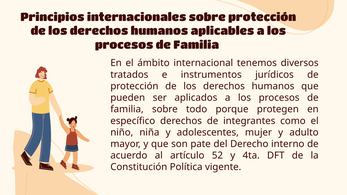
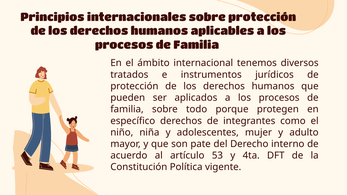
52: 52 -> 53 (217, 156)
